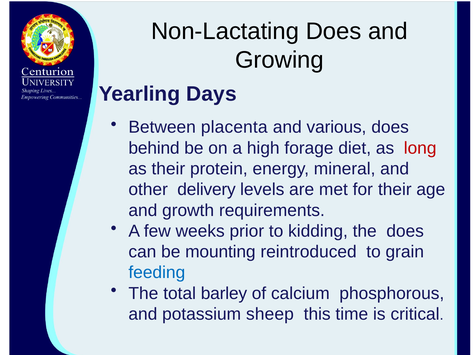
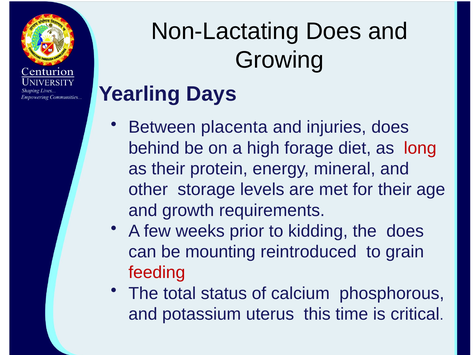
various: various -> injuries (336, 127)
delivery: delivery -> storage (206, 190)
feeding colour: blue -> red (157, 273)
barley: barley -> status (224, 294)
sheep: sheep -> uterus (270, 315)
